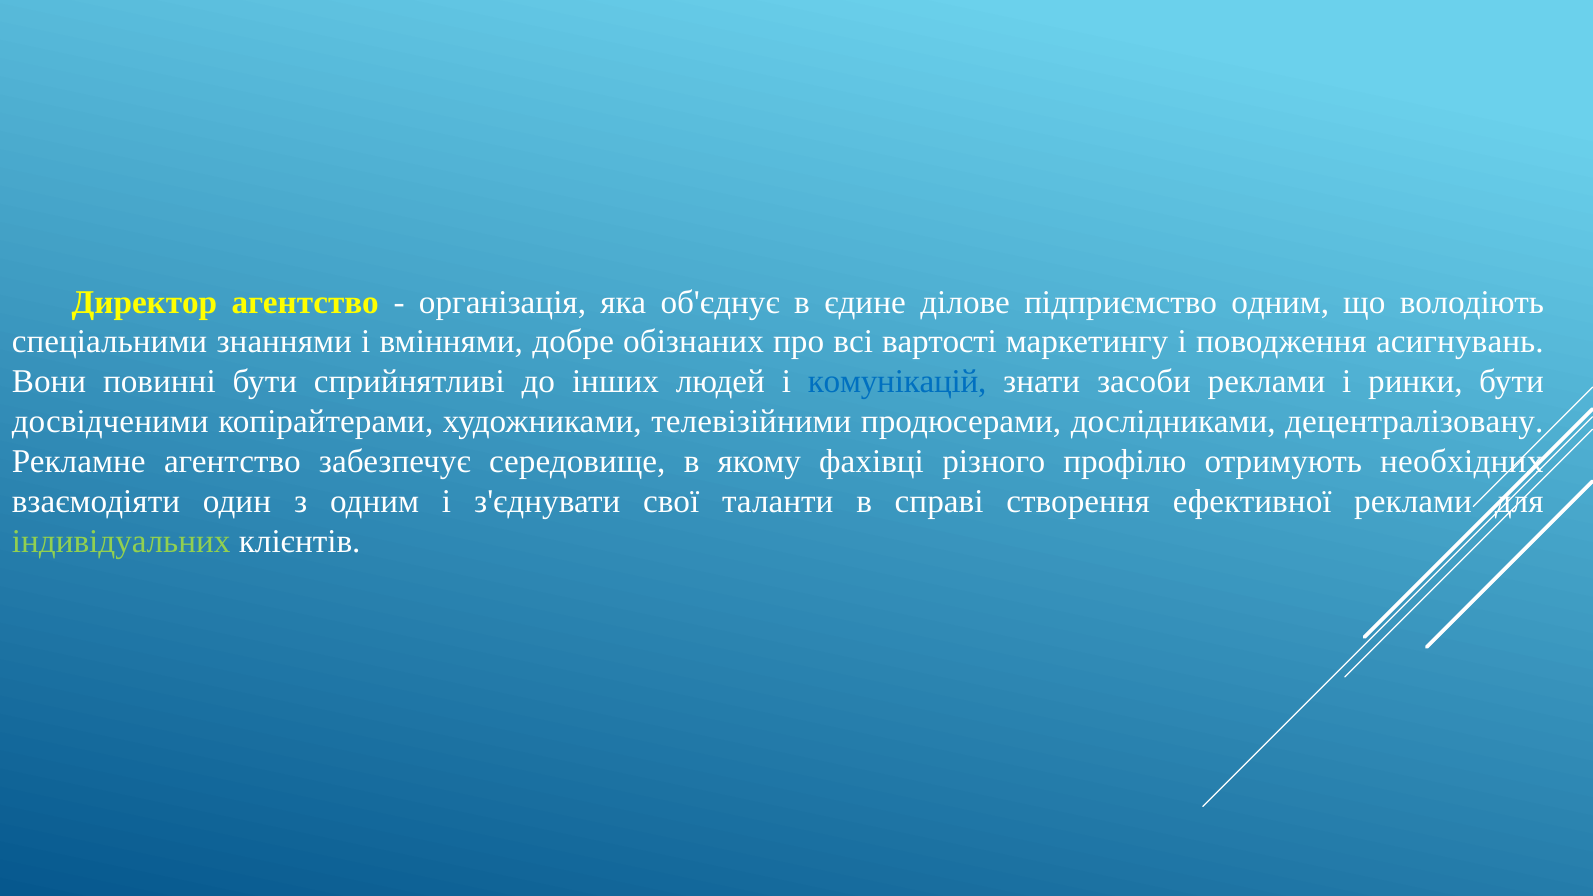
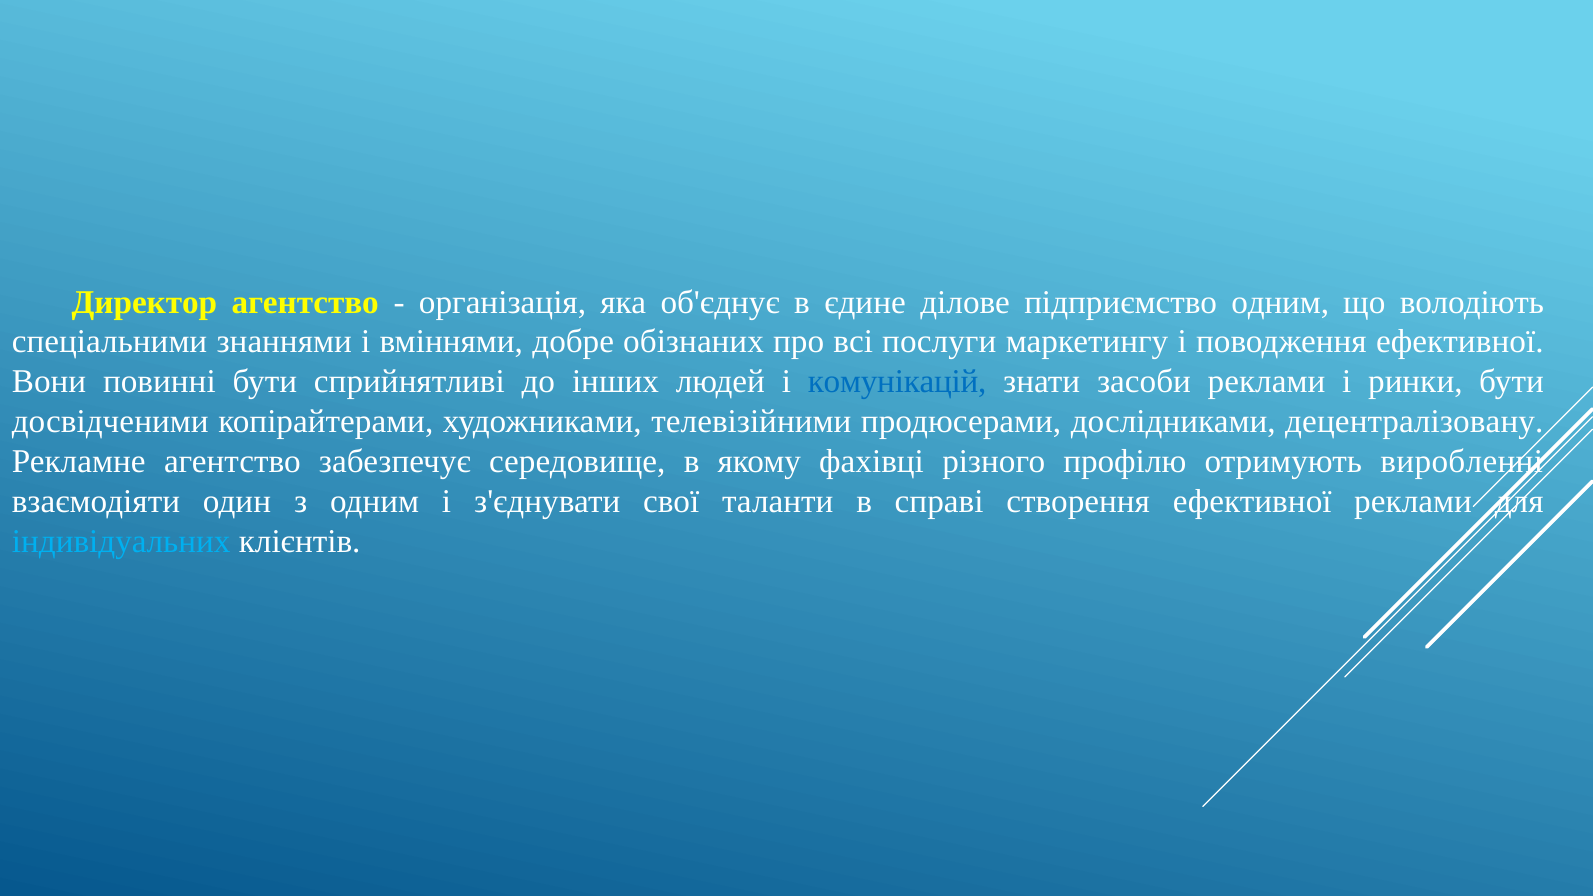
вартості: вартості -> послуги (939, 342)
поводження асигнувань: асигнувань -> ефективної (1460, 342)
необхідних: необхідних -> виробленні (1462, 462)
індивідуальних colour: light green -> light blue (121, 541)
